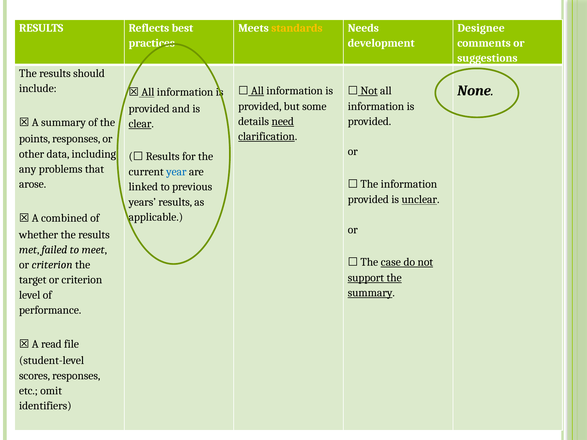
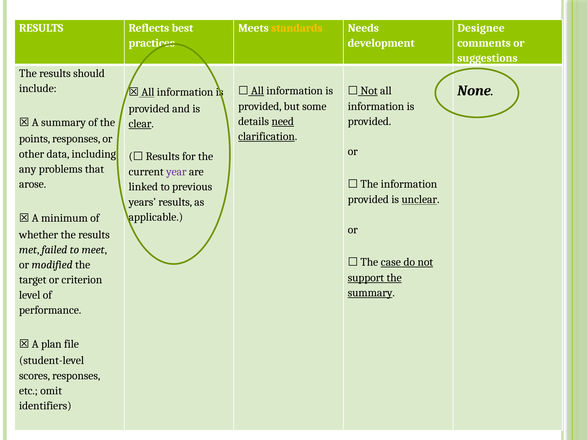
year colour: blue -> purple (176, 172)
combined: combined -> minimum (64, 218)
criterion: criterion -> modified (52, 265)
read: read -> plan (51, 344)
